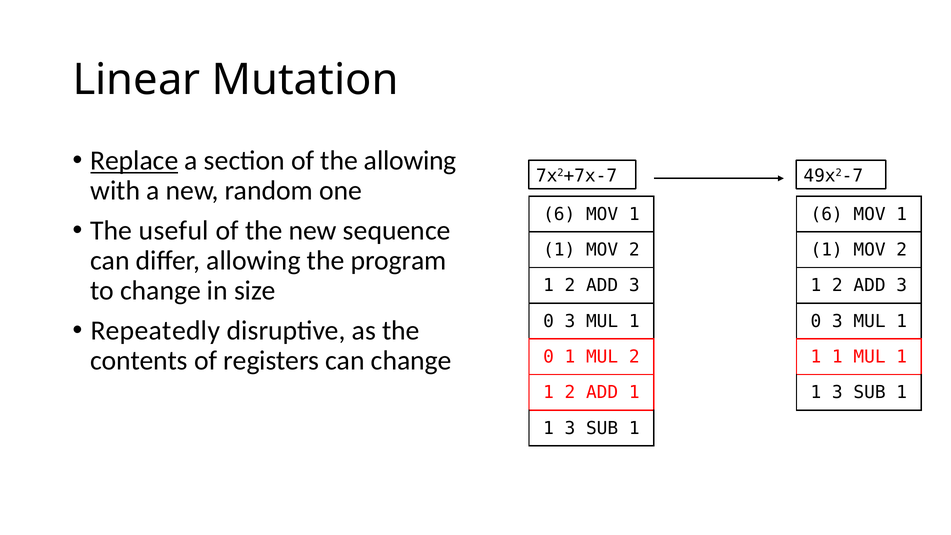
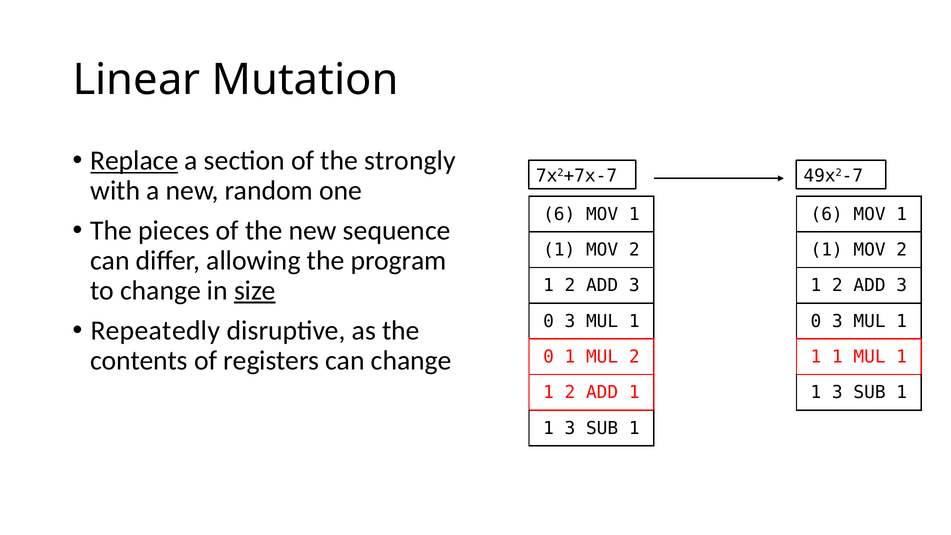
the allowing: allowing -> strongly (410, 161)
useful: useful -> pieces (174, 231)
size underline: none -> present (255, 291)
